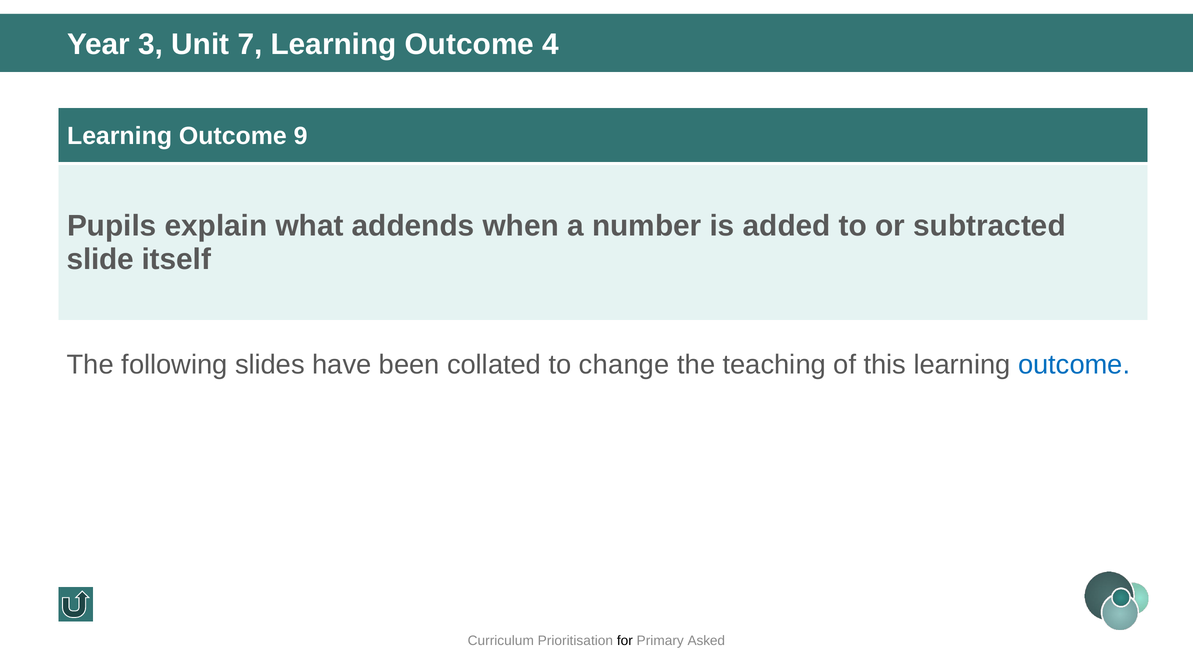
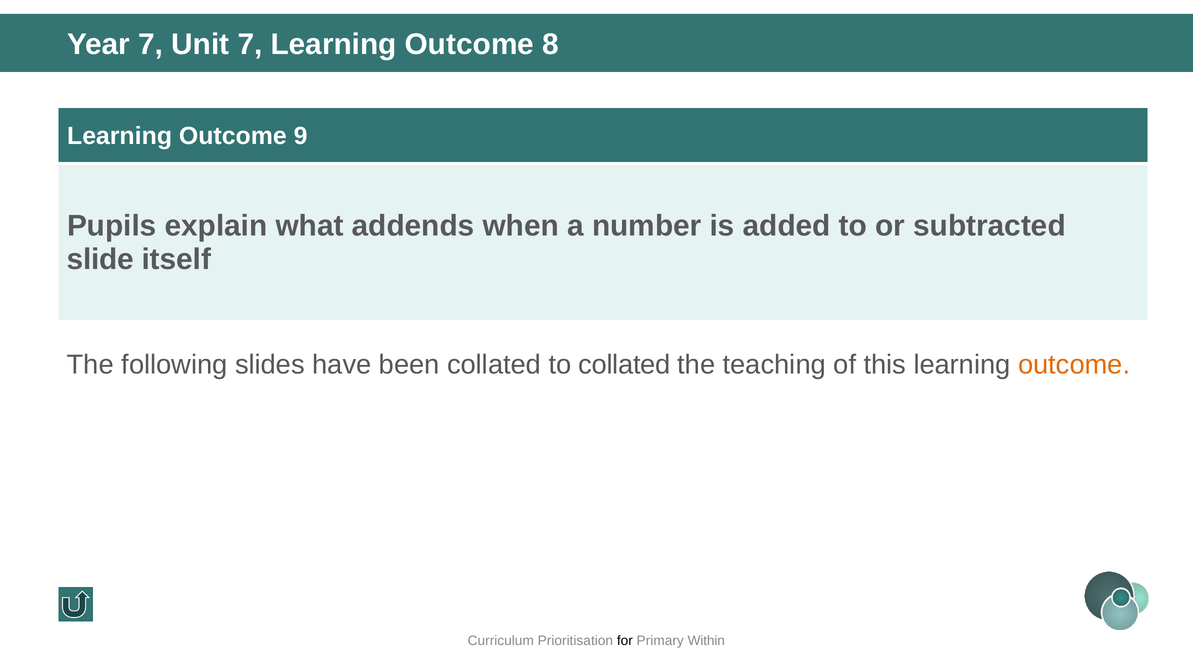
Year 3: 3 -> 7 (151, 44)
4: 4 -> 8 (551, 44)
to change: change -> collated (624, 365)
outcome colour: blue -> orange (1074, 365)
Asked: Asked -> Within (706, 641)
